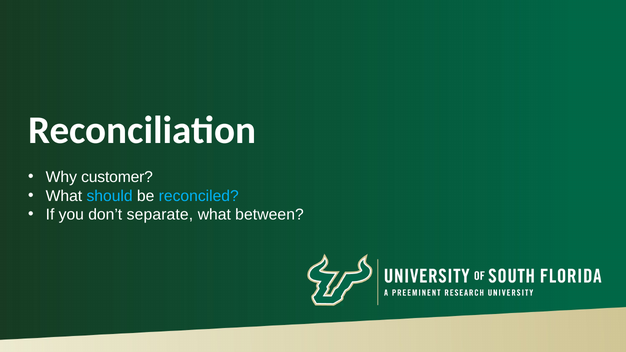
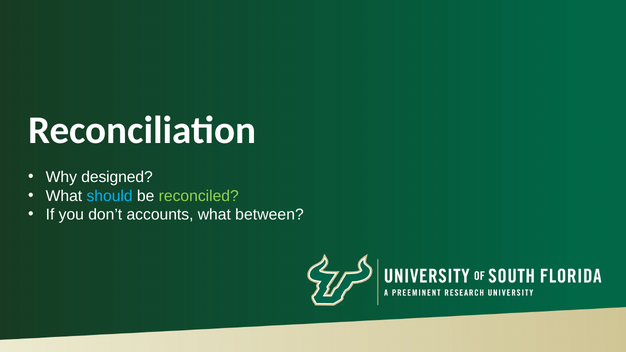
customer: customer -> designed (117, 177)
reconciled colour: light blue -> light green (199, 196)
separate: separate -> accounts (160, 215)
